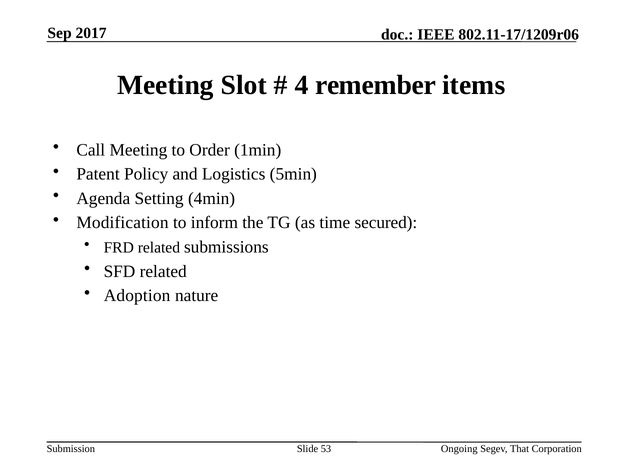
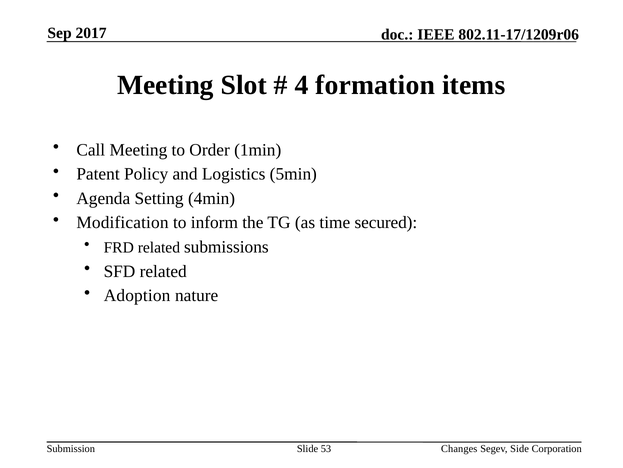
remember: remember -> formation (375, 85)
Ongoing: Ongoing -> Changes (459, 448)
That: That -> Side (520, 448)
